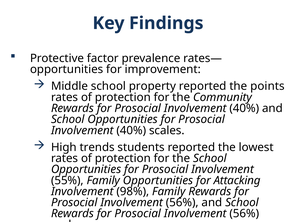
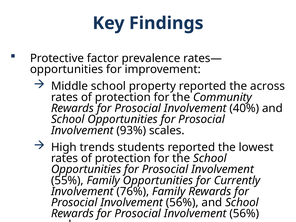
points: points -> across (268, 86)
40%: 40% -> 93% (131, 130)
Attacking: Attacking -> Currently (237, 180)
98%: 98% -> 76% (133, 191)
